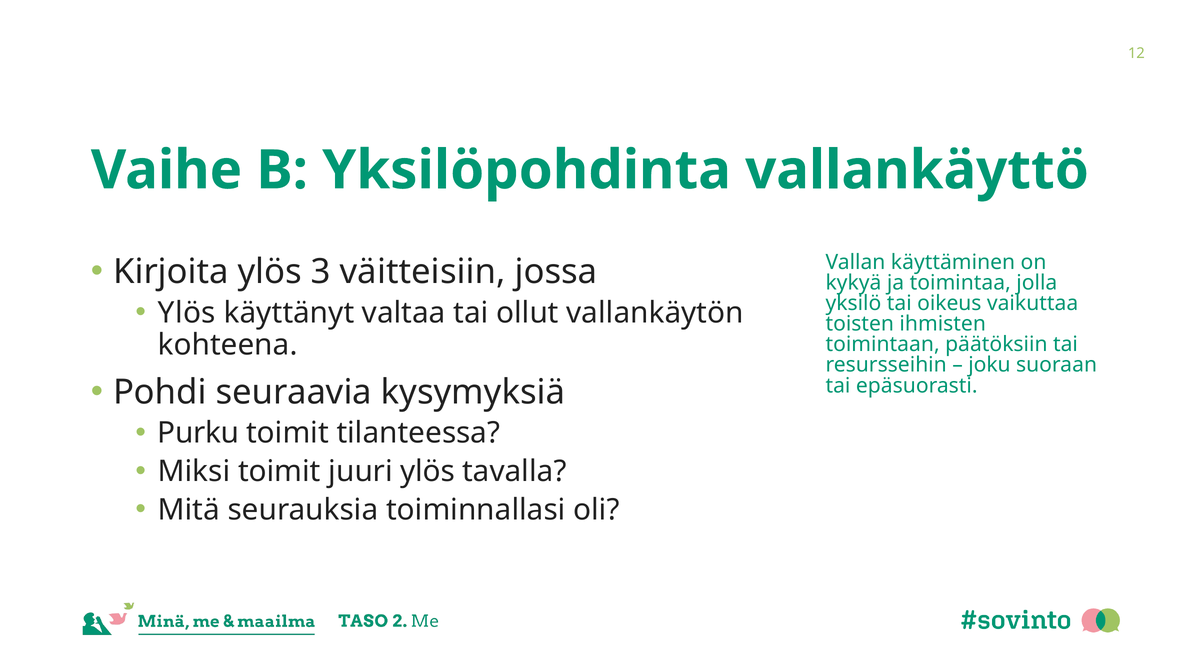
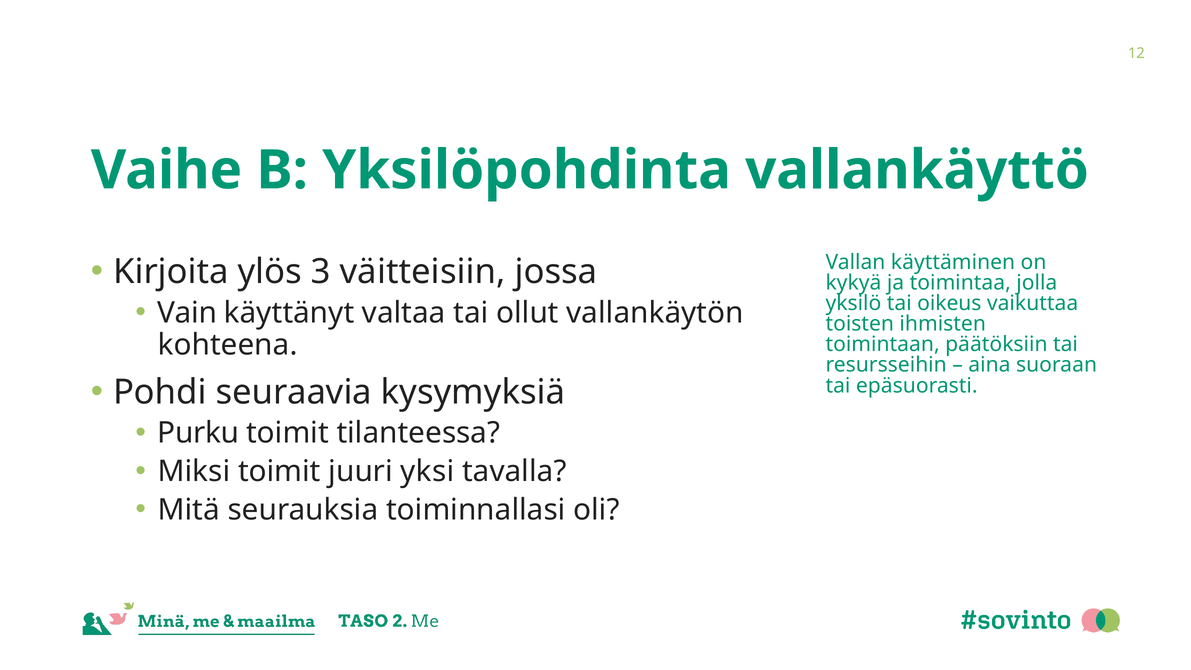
Ylös: Ylös -> Vain (187, 313)
joku: joku -> aina (989, 365)
juuri ylös: ylös -> yksi (427, 471)
